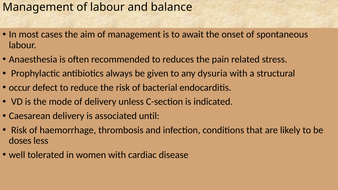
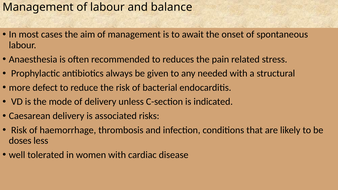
dysuria: dysuria -> needed (213, 73)
occur: occur -> more (20, 88)
until: until -> risks (149, 116)
